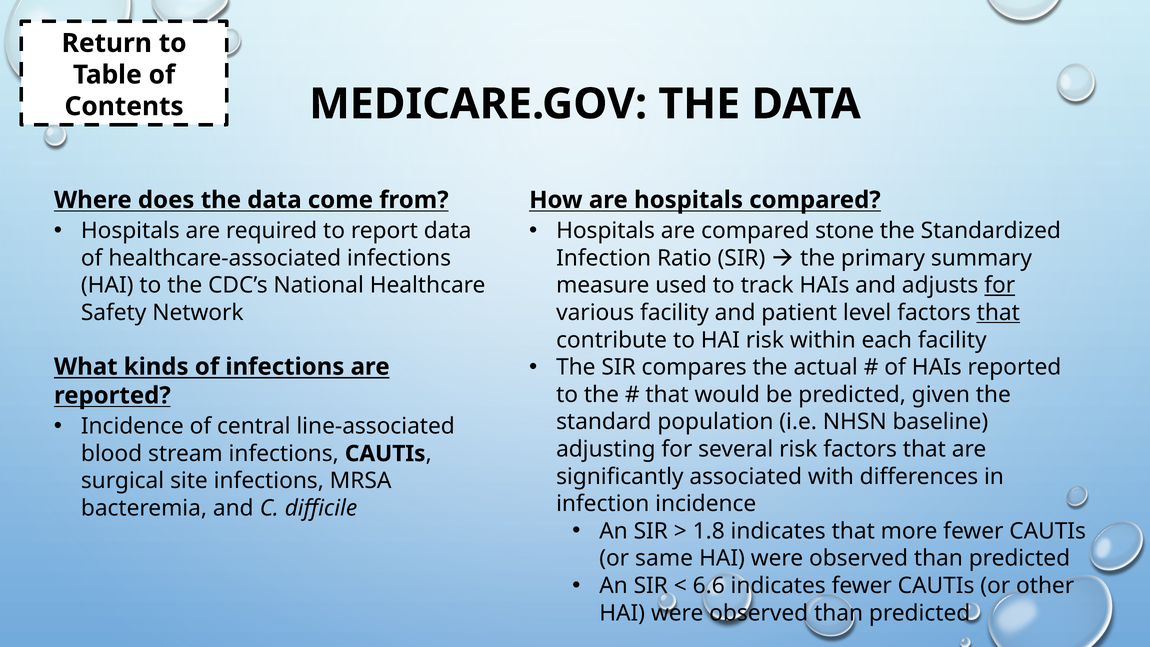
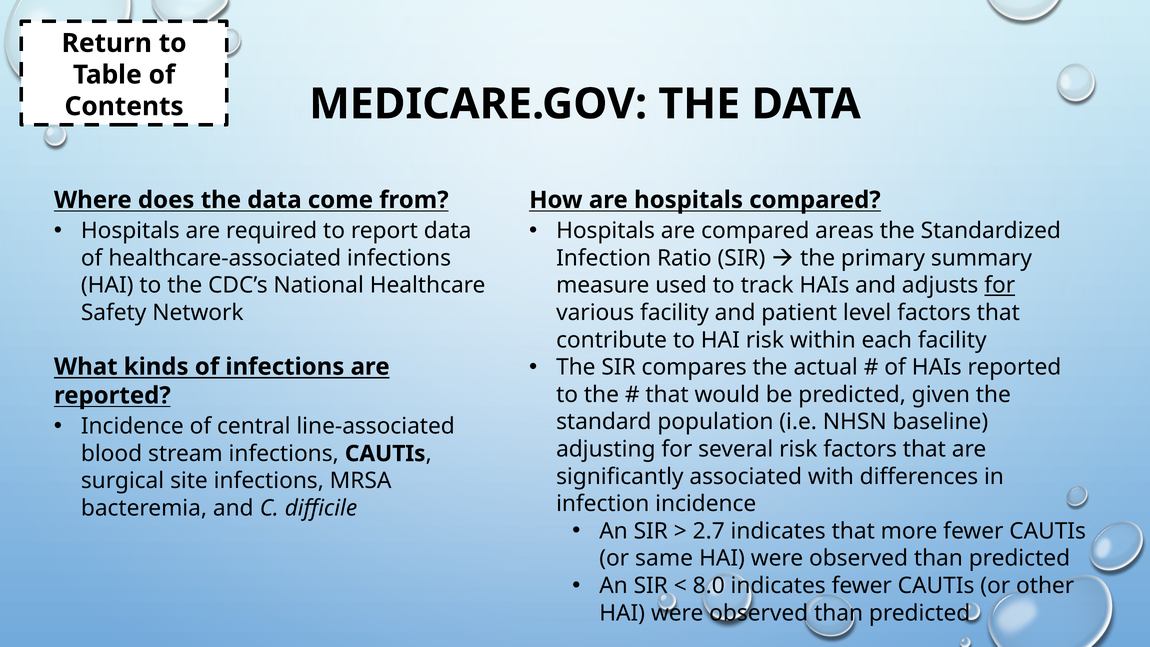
stone: stone -> areas (845, 231)
that underline: present -> none (998, 313)
1.8: 1.8 -> 2.7 (709, 531)
6.6: 6.6 -> 8.0 (709, 586)
